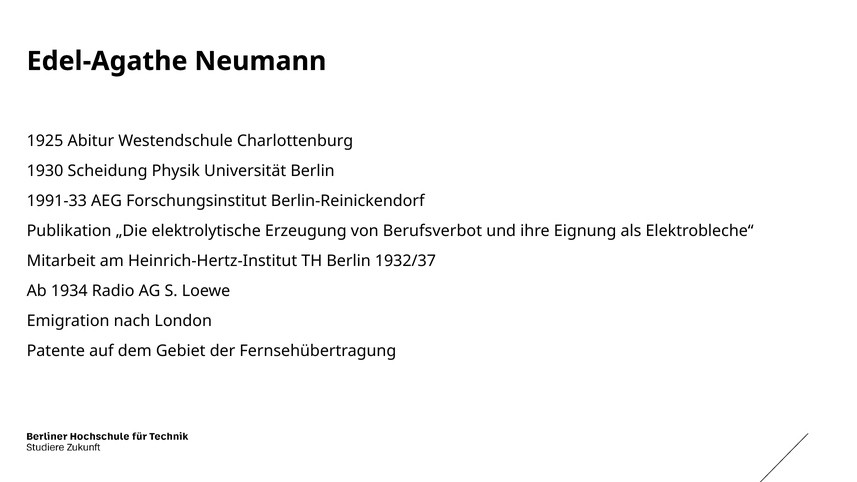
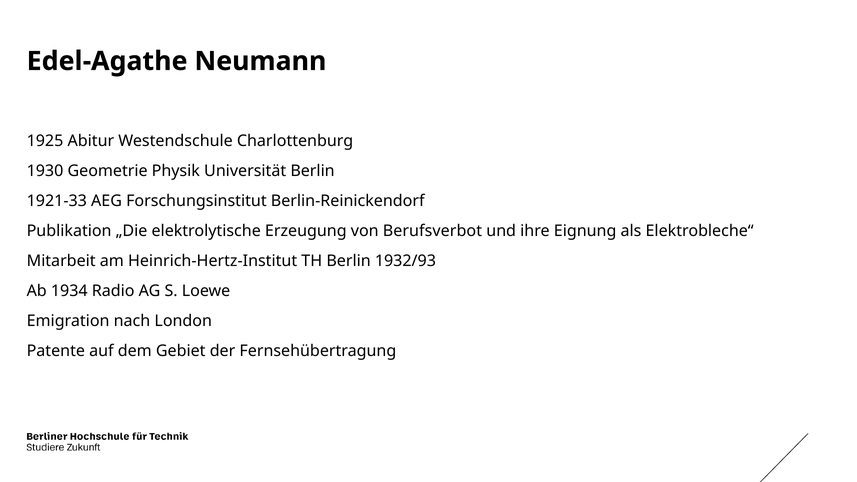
Scheidung: Scheidung -> Geometrie (108, 171)
1991-33: 1991-33 -> 1921-33 (57, 201)
1932/37: 1932/37 -> 1932/93 (405, 261)
